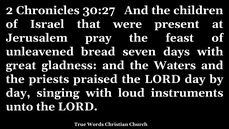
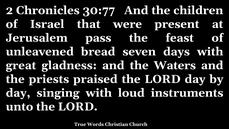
30:27: 30:27 -> 30:77 (99, 10)
pray: pray -> pass (98, 38)
